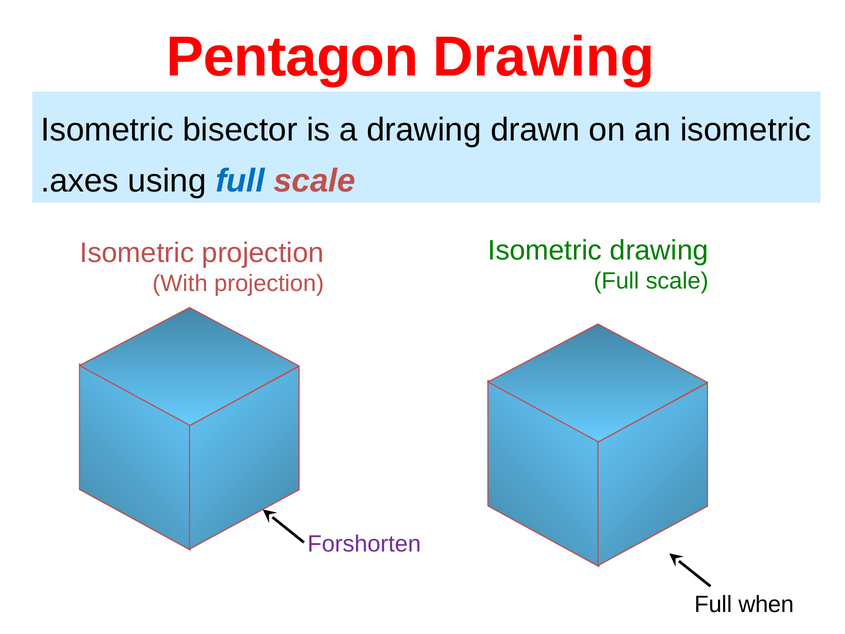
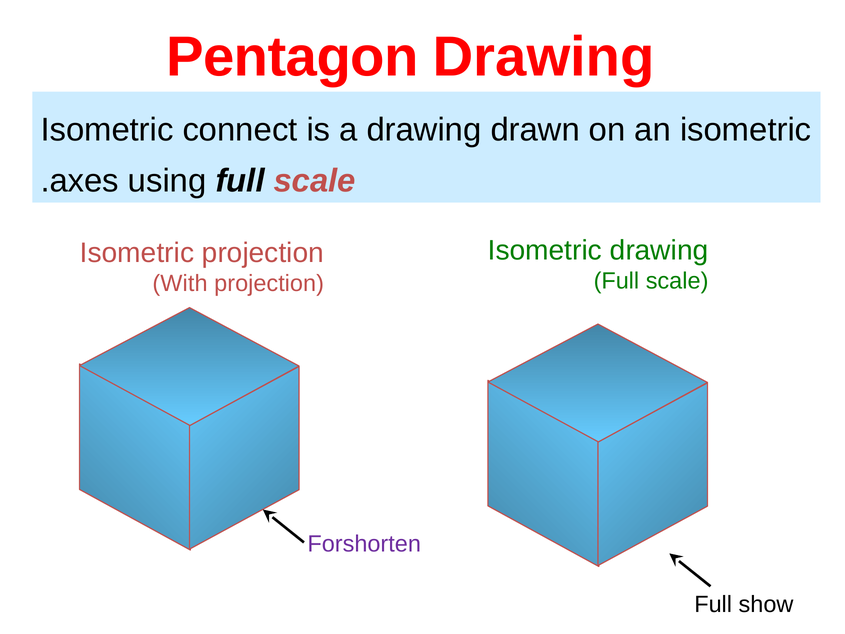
bisector: bisector -> connect (240, 130)
full colour: blue -> black (240, 181)
when: when -> show (766, 604)
